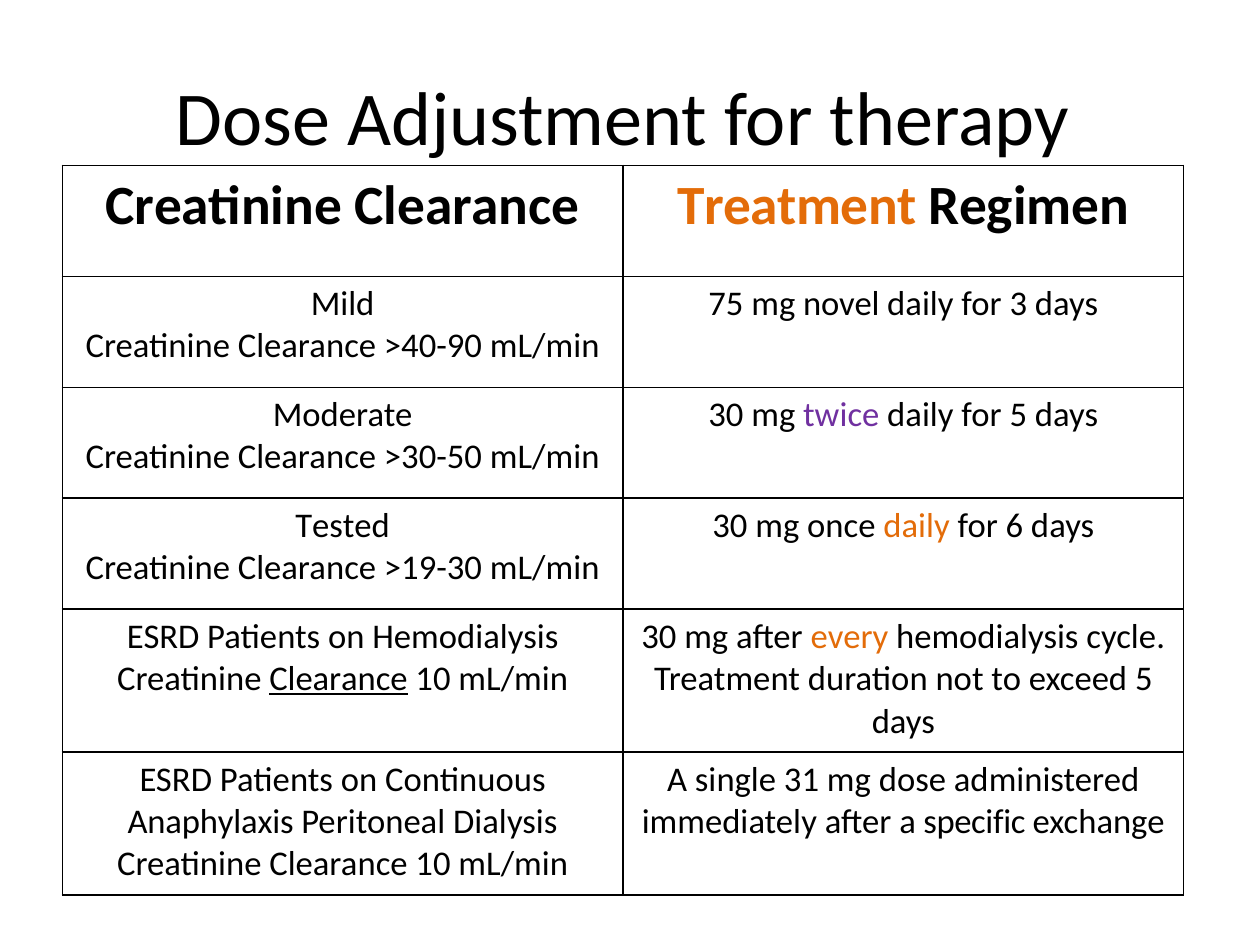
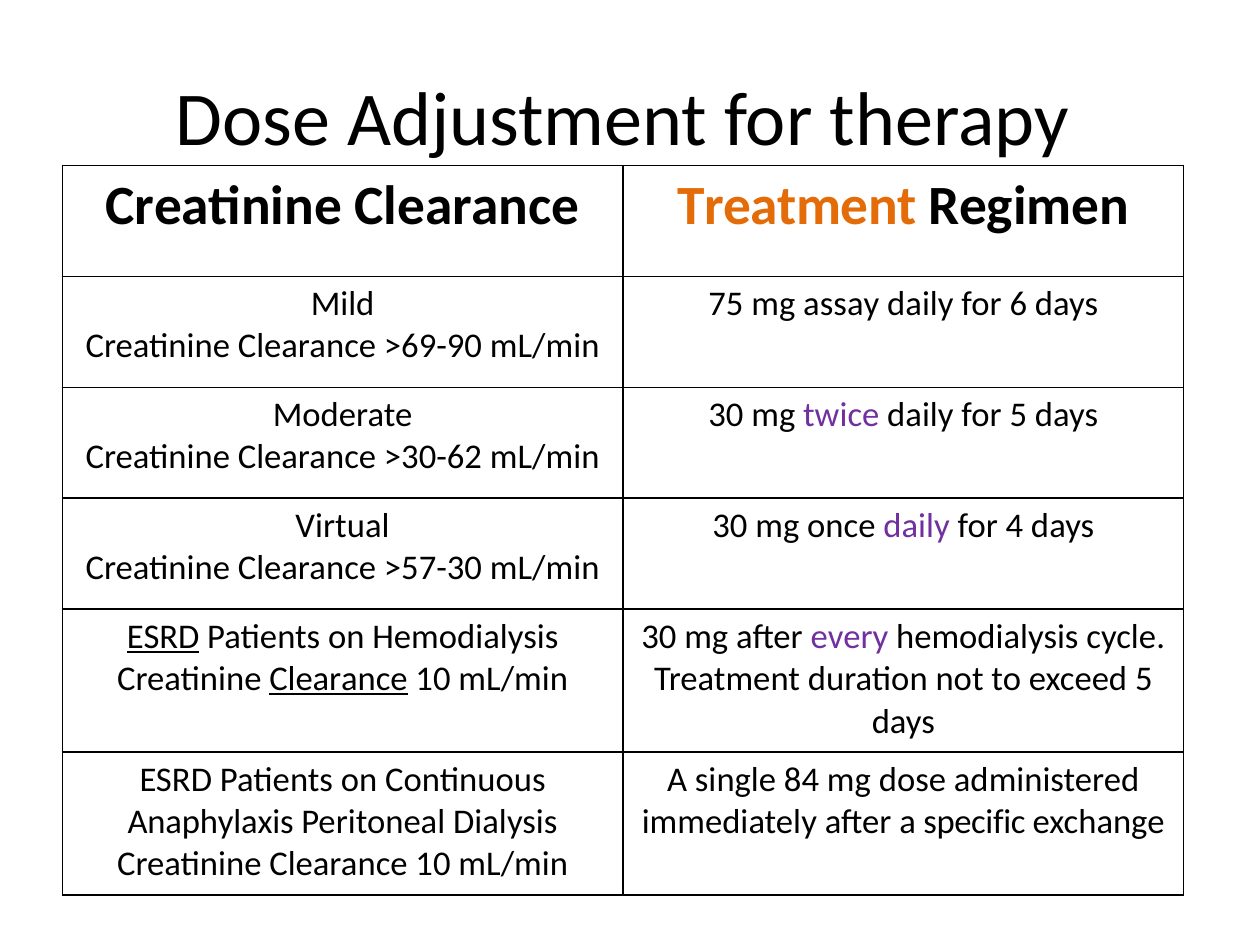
novel: novel -> assay (841, 304)
3: 3 -> 6 (1018, 304)
>40-90: >40-90 -> >69-90 (433, 347)
>30-50: >30-50 -> >30-62 (433, 458)
Tested: Tested -> Virtual (343, 526)
daily colour: orange -> purple (917, 526)
6: 6 -> 4 (1014, 526)
>19-30: >19-30 -> >57-30 (433, 569)
ESRD underline: none -> present (163, 637)
every colour: orange -> purple (849, 637)
31: 31 -> 84 (801, 780)
